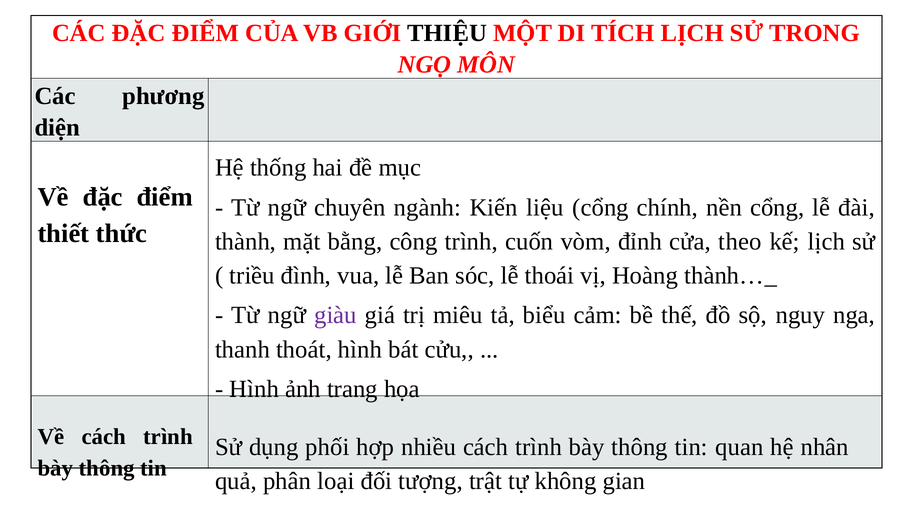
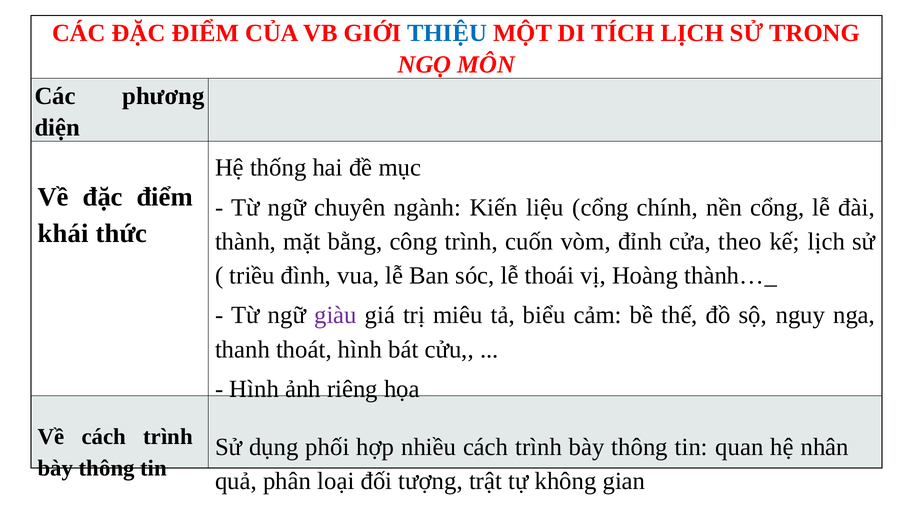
THIỆU colour: black -> blue (447, 33)
thiết: thiết -> khái (63, 234)
trang: trang -> riêng (352, 390)
